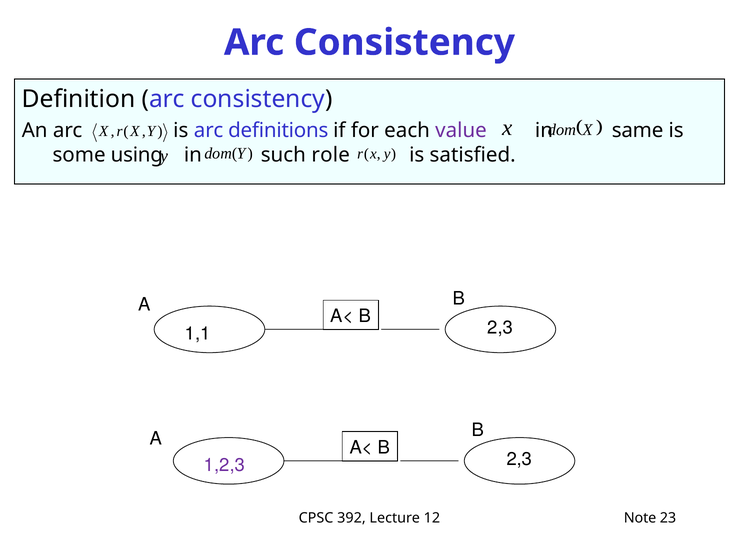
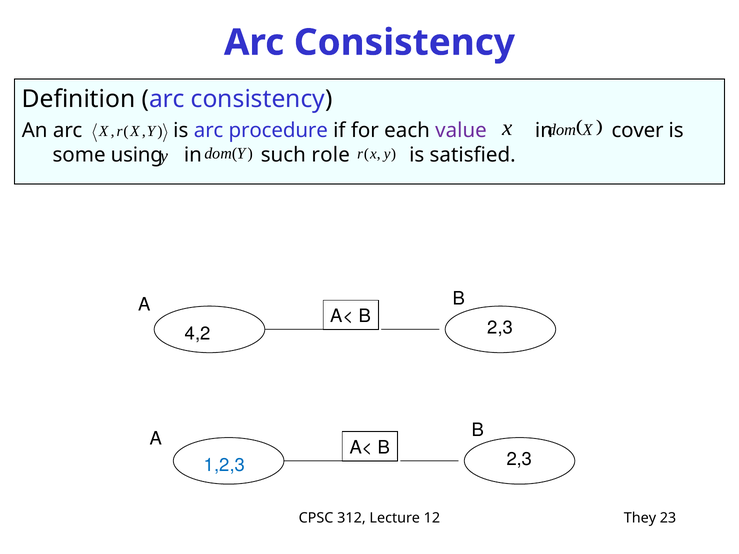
definitions: definitions -> procedure (278, 130)
same: same -> cover (638, 130)
1,1: 1,1 -> 4,2 (198, 334)
1,2,3 colour: purple -> blue (224, 465)
392: 392 -> 312 (351, 518)
Note: Note -> They (640, 518)
